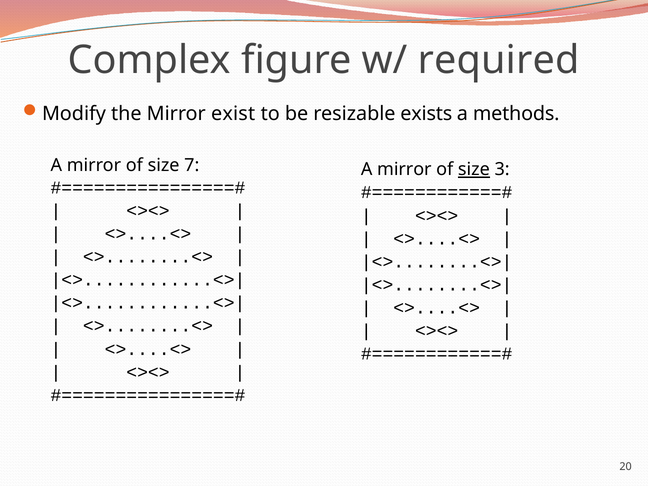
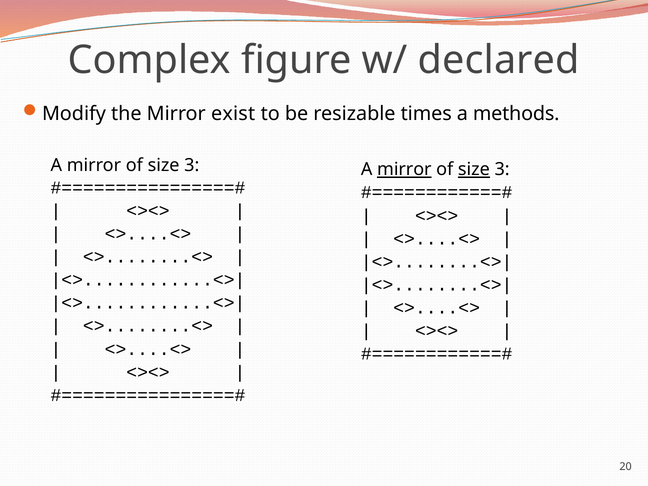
required: required -> declared (499, 60)
exists: exists -> times (426, 114)
7: 7 -> 3 (192, 165)
mirror underline: none -> present (404, 170)
